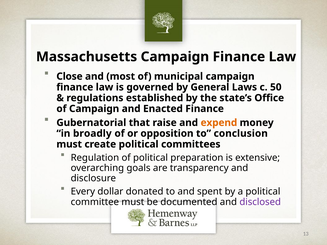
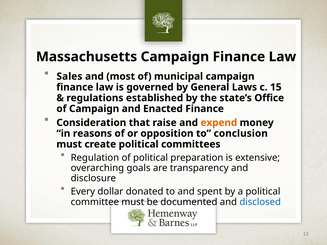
Close: Close -> Sales (69, 76)
50: 50 -> 15 (276, 87)
Gubernatorial: Gubernatorial -> Consideration (91, 123)
broadly: broadly -> reasons (92, 134)
disclosed colour: purple -> blue (260, 202)
